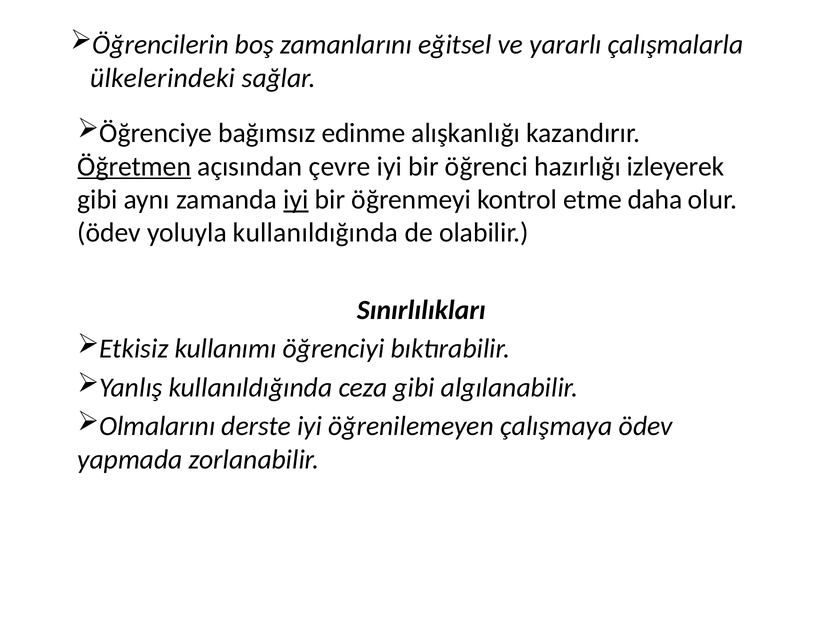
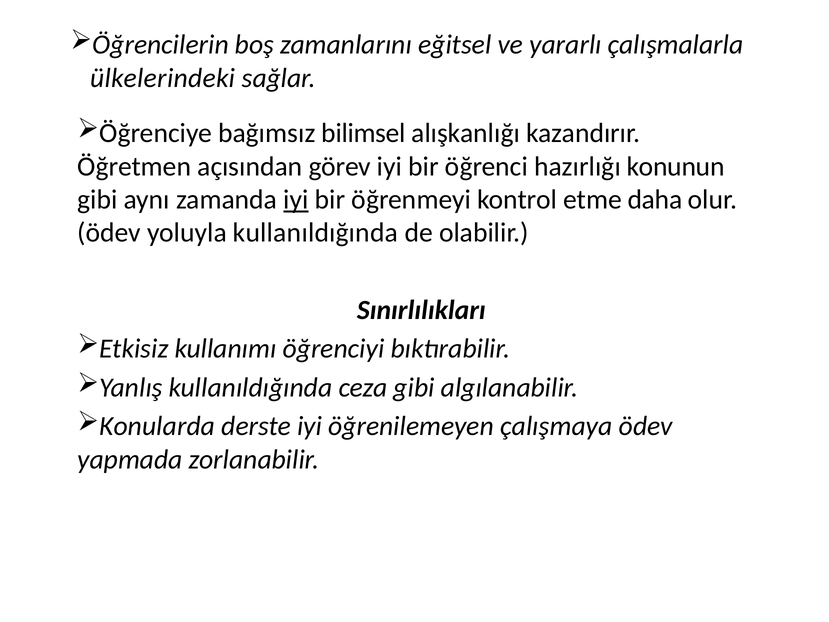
edinme: edinme -> bilimsel (364, 133)
Öğretmen underline: present -> none (134, 166)
çevre: çevre -> görev (340, 166)
izleyerek: izleyerek -> konunun (676, 166)
Olmalarını: Olmalarını -> Konularda (157, 426)
